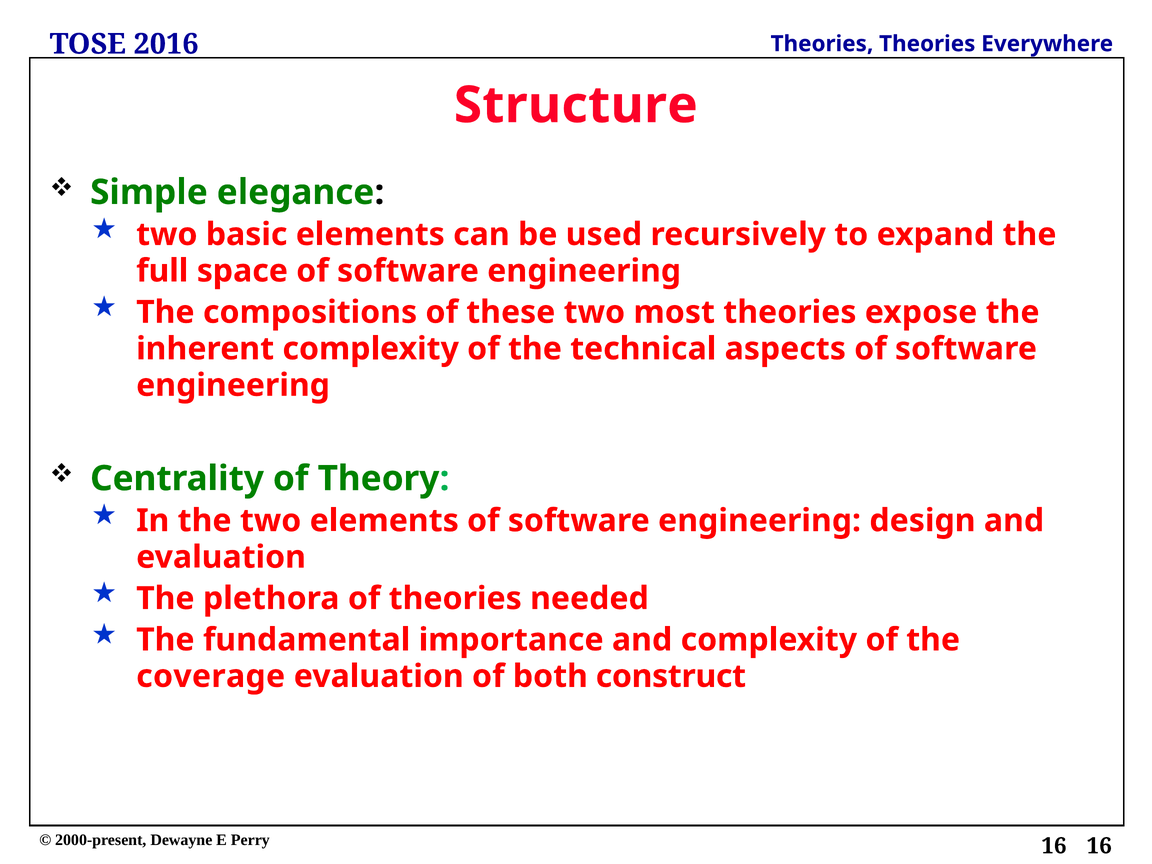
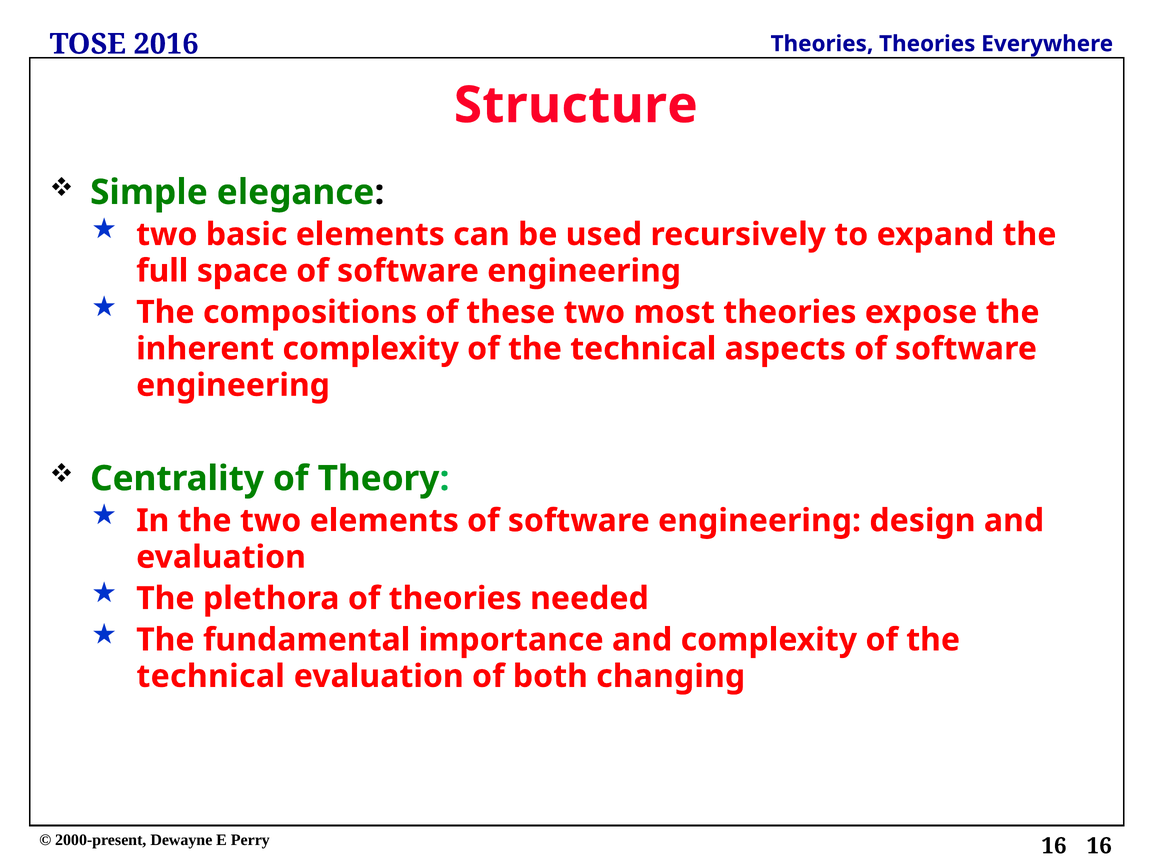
coverage: coverage -> technical (211, 676)
construct: construct -> changing (671, 676)
